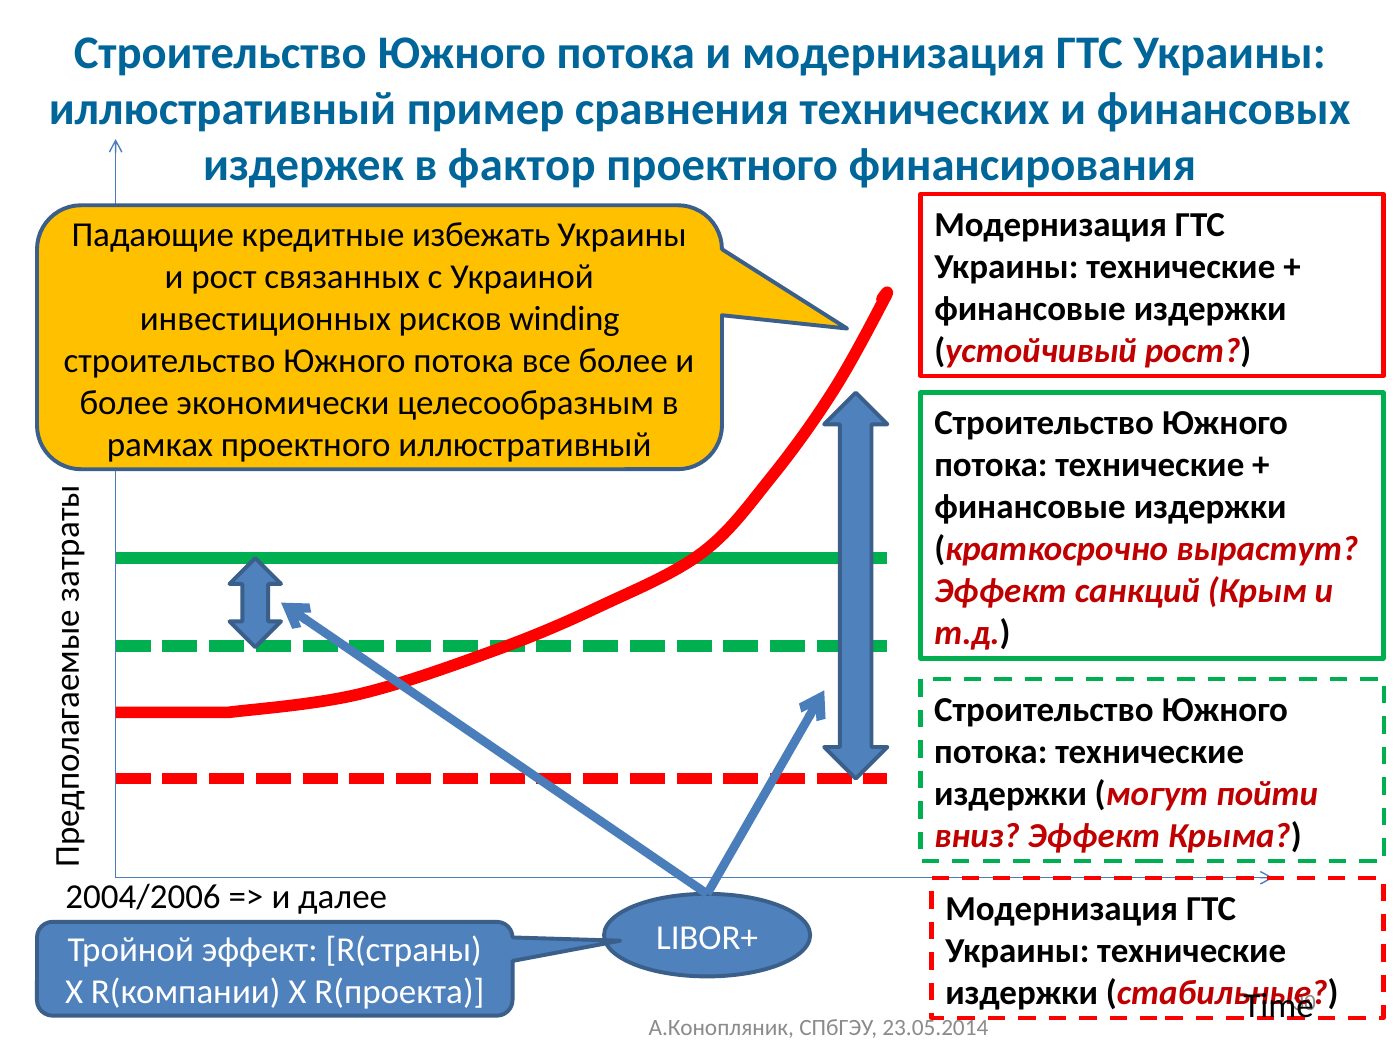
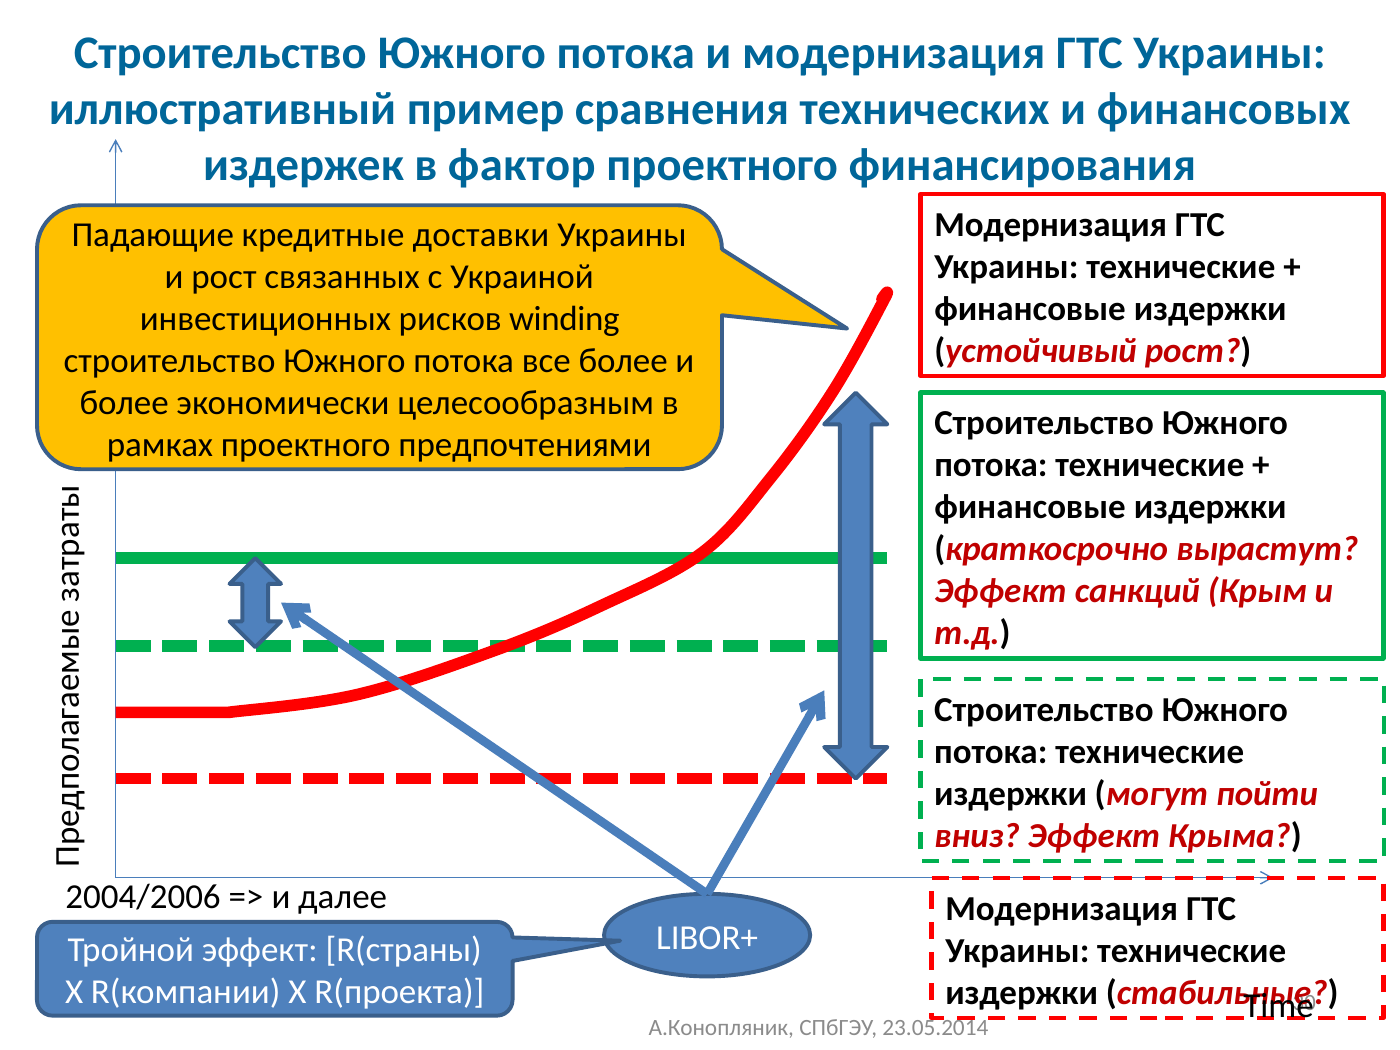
избежать: избежать -> доставки (481, 235)
проектного иллюстративный: иллюстративный -> предпочтениями (525, 445)
